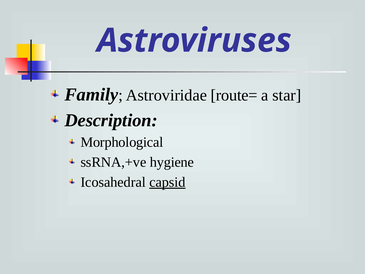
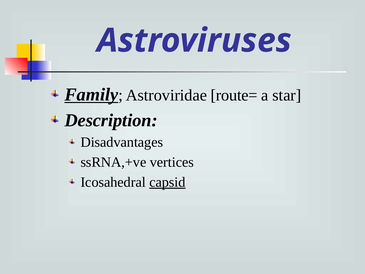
Family underline: none -> present (91, 95)
Morphological: Morphological -> Disadvantages (122, 142)
hygiene: hygiene -> vertices (172, 162)
